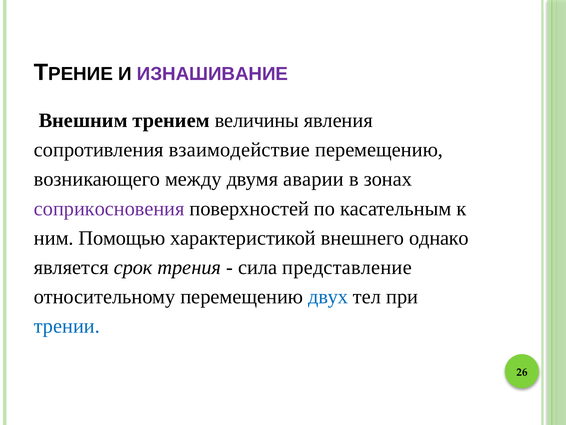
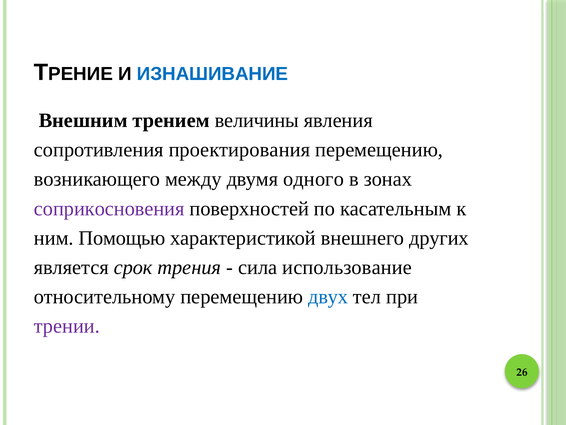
ИЗНАШИВАНИЕ colour: purple -> blue (213, 74)
взаимодействие: взаимодействие -> проектирования (239, 150)
аварии: аварии -> одного (314, 179)
однако: однако -> других (439, 238)
представление: представление -> использование (347, 267)
трении colour: blue -> purple (67, 326)
